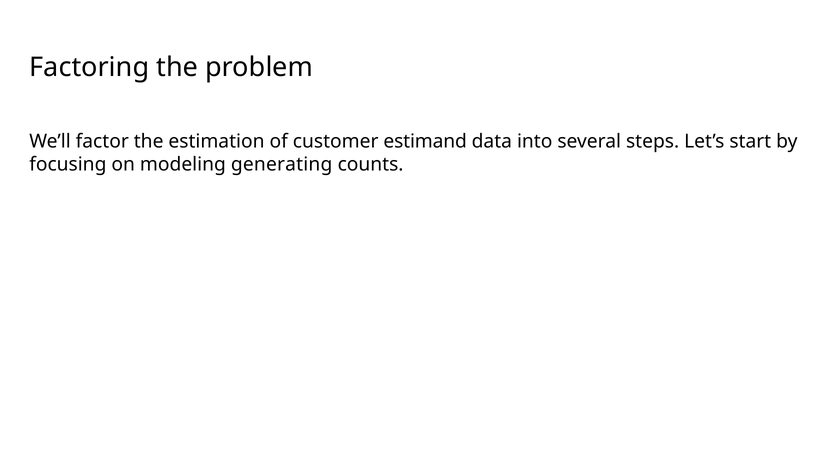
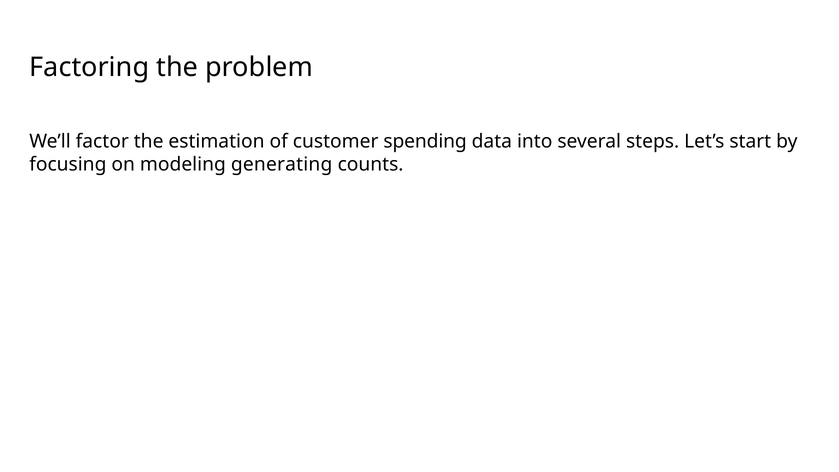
estimand: estimand -> spending (425, 142)
